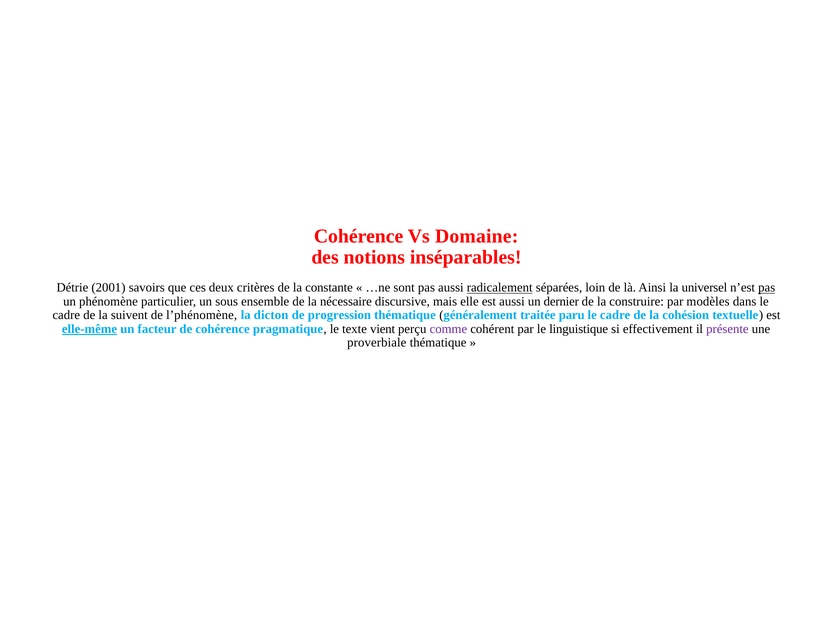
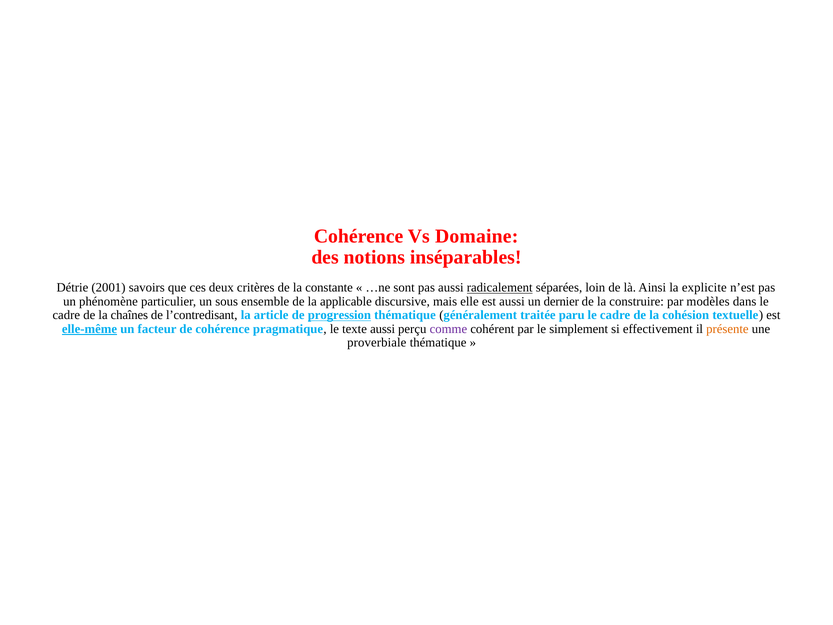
universel: universel -> explicite (704, 288)
pas underline: present -> none (767, 288)
nécessaire: nécessaire -> applicable (346, 301)
suivent: suivent -> chaînes (129, 315)
l’phénomène: l’phénomène -> l’contredisant (202, 315)
dicton: dicton -> article (271, 315)
progression underline: none -> present (339, 315)
texte vient: vient -> aussi (383, 329)
linguistique: linguistique -> simplement (579, 329)
présente colour: purple -> orange (727, 329)
